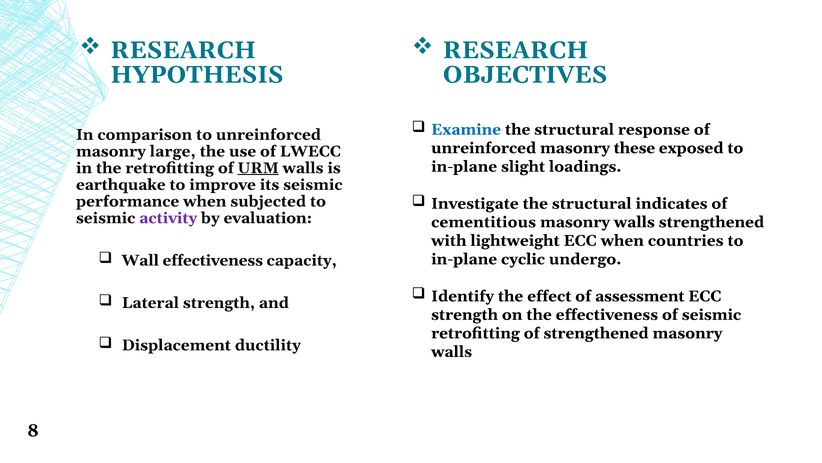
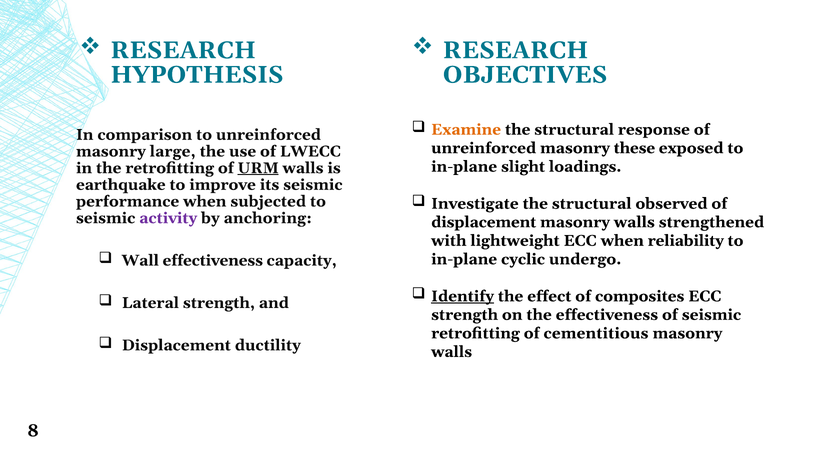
Examine colour: blue -> orange (466, 129)
indicates: indicates -> observed (672, 203)
evaluation: evaluation -> anchoring (268, 218)
cementitious: cementitious -> displacement (484, 222)
countries: countries -> reliability (686, 240)
Identify underline: none -> present (463, 296)
assessment: assessment -> composites (640, 296)
of strengthened: strengthened -> cementitious (596, 333)
